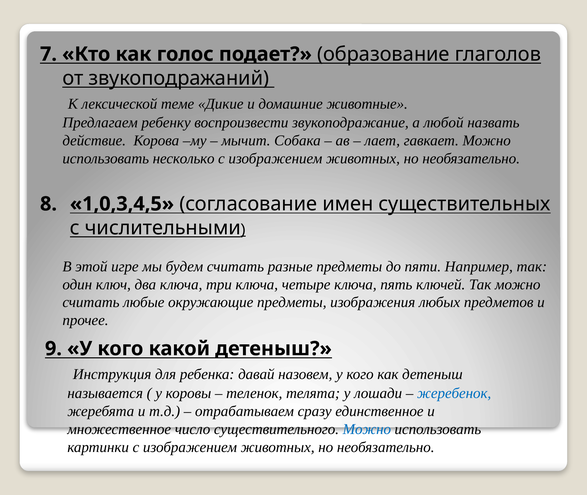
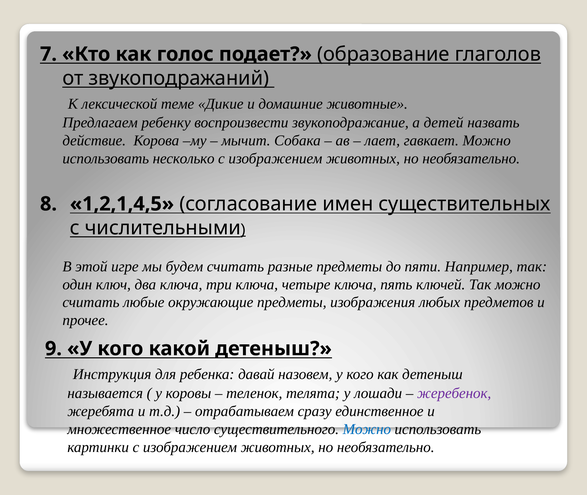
любой: любой -> детей (444, 123)
1,0,3,4,5: 1,0,3,4,5 -> 1,2,1,4,5 (122, 204)
жеребенок colour: blue -> purple (454, 393)
